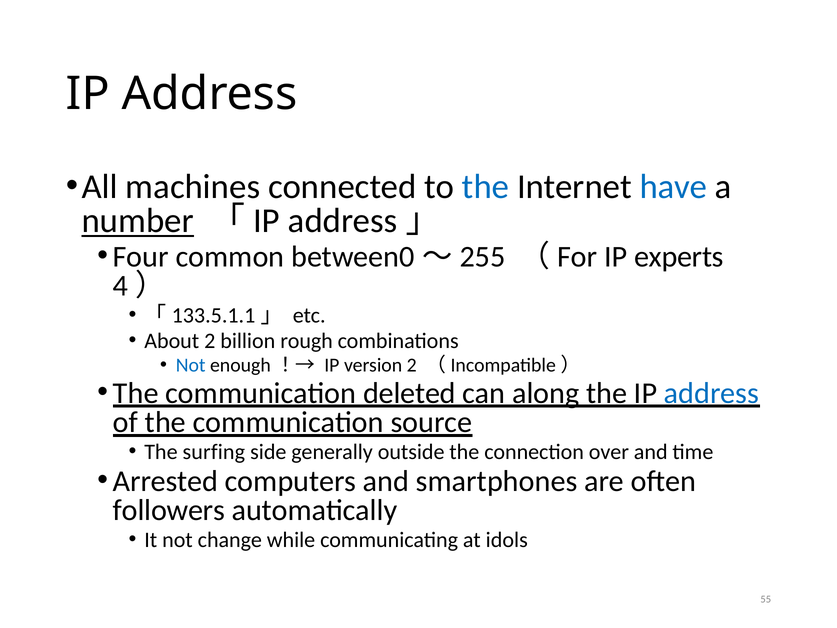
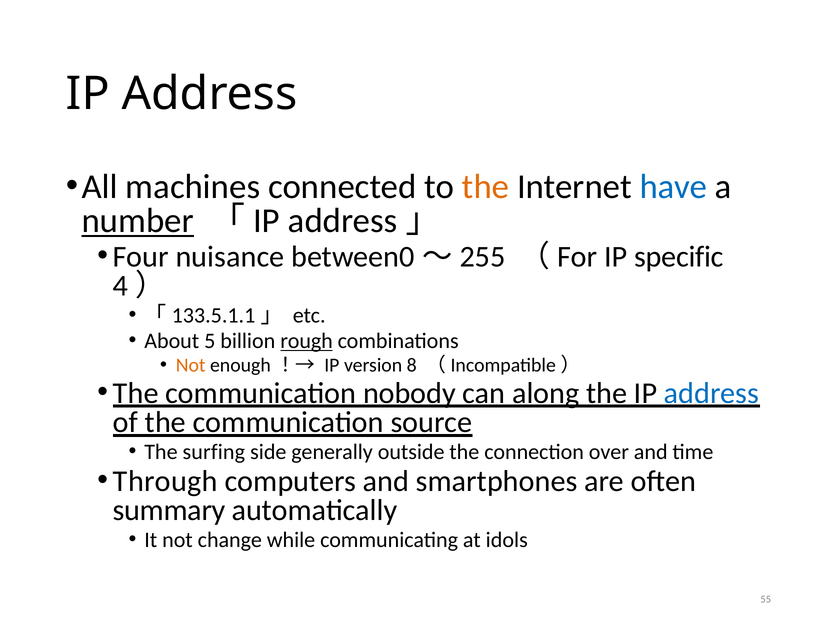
the colour: blue -> orange (486, 187)
common: common -> nuisance (230, 257)
experts: experts -> specific (679, 257)
About 2: 2 -> 5 (210, 341)
rough underline: none -> present (307, 341)
Not colour: blue -> orange (191, 365)
version 2: 2 -> 8 (412, 365)
deleted: deleted -> nobody (409, 393)
Arrested: Arrested -> Through (165, 481)
followers: followers -> summary (169, 510)
